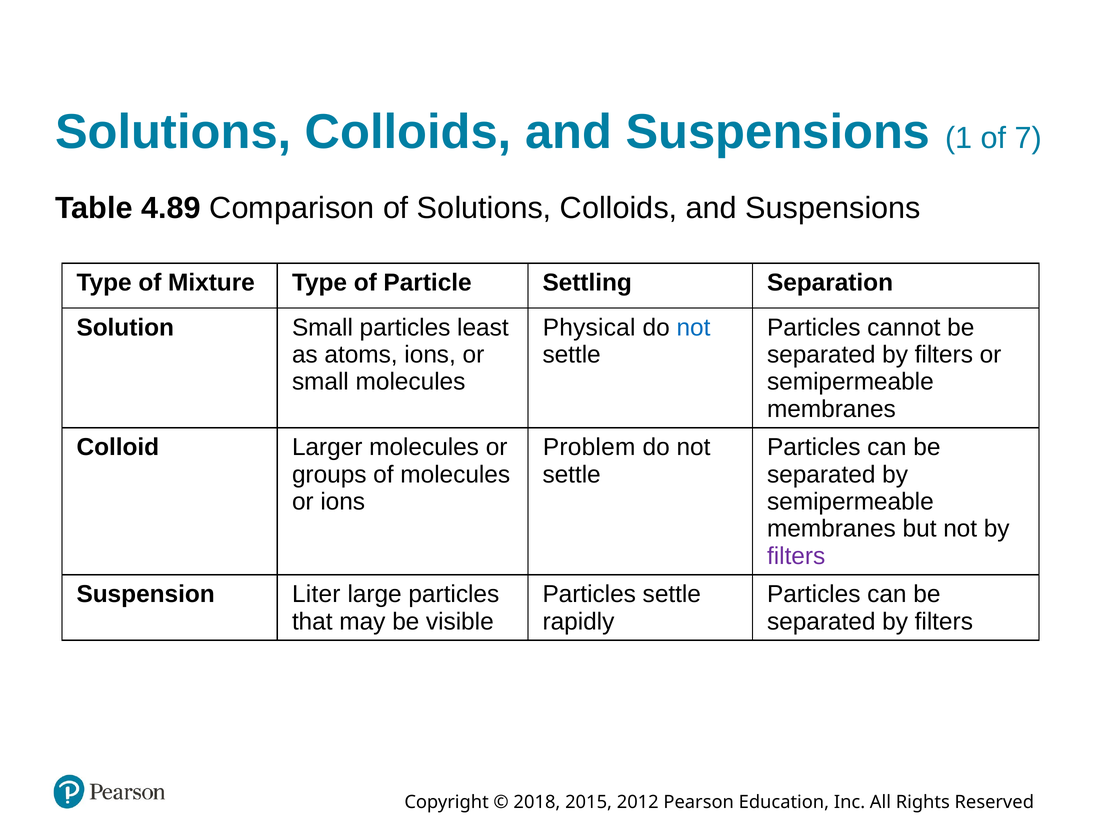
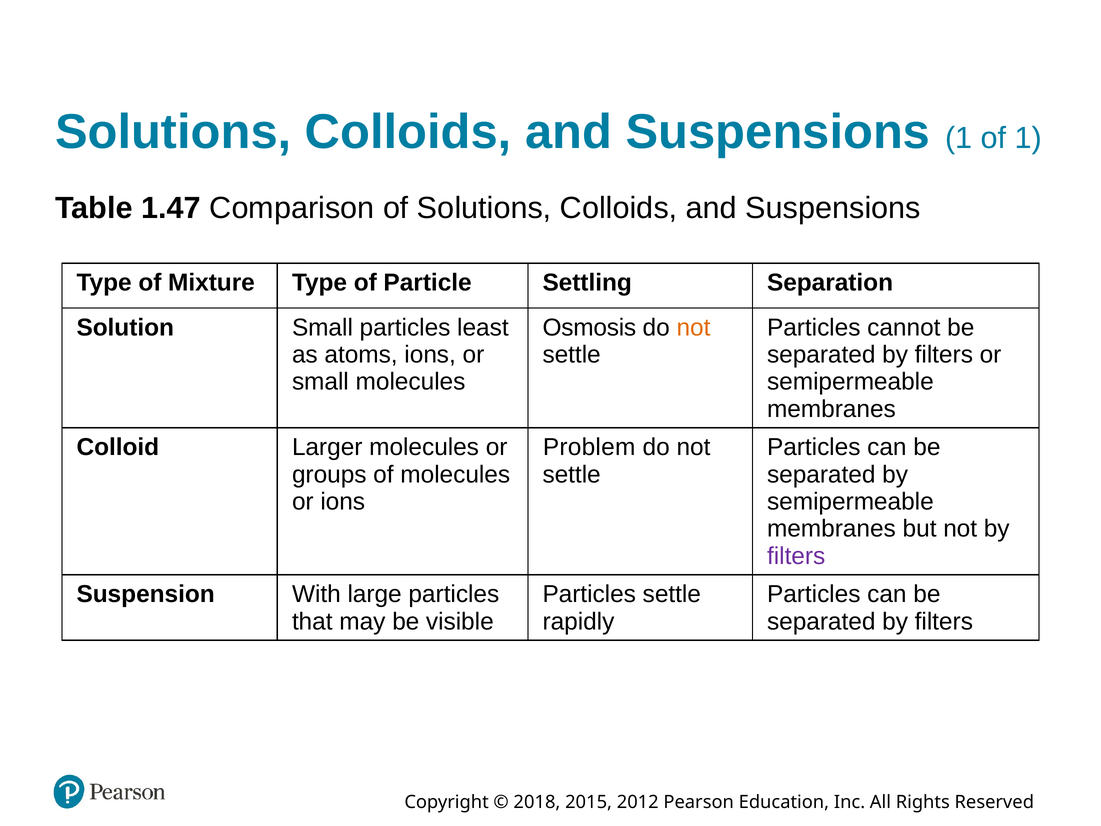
of 7: 7 -> 1 (1028, 138)
4.89: 4.89 -> 1.47 (171, 208)
Physical: Physical -> Osmosis (589, 327)
not colour: blue -> orange (693, 327)
Liter: Liter -> With (316, 594)
